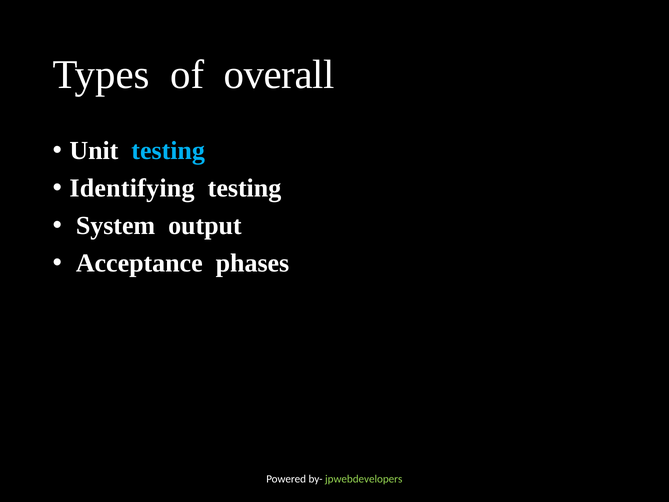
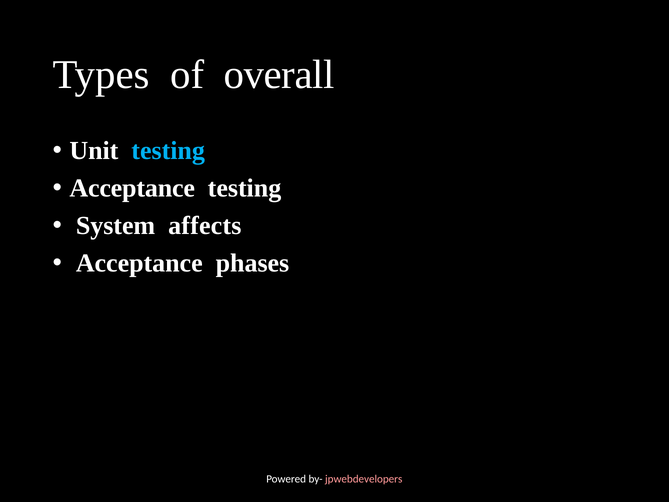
Identifying: Identifying -> Acceptance (132, 188)
output: output -> affects (205, 226)
jpwebdevelopers colour: light green -> pink (364, 479)
